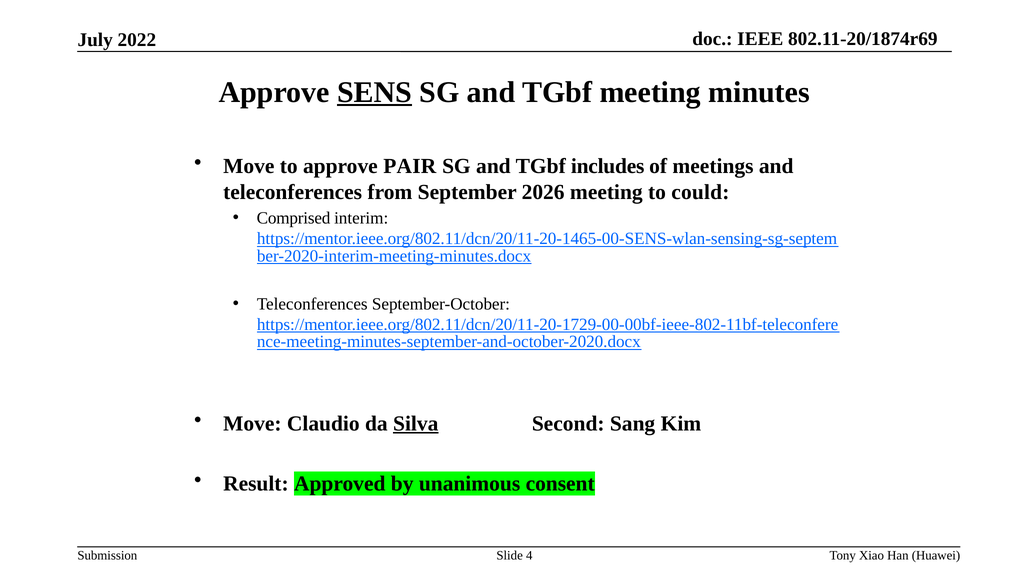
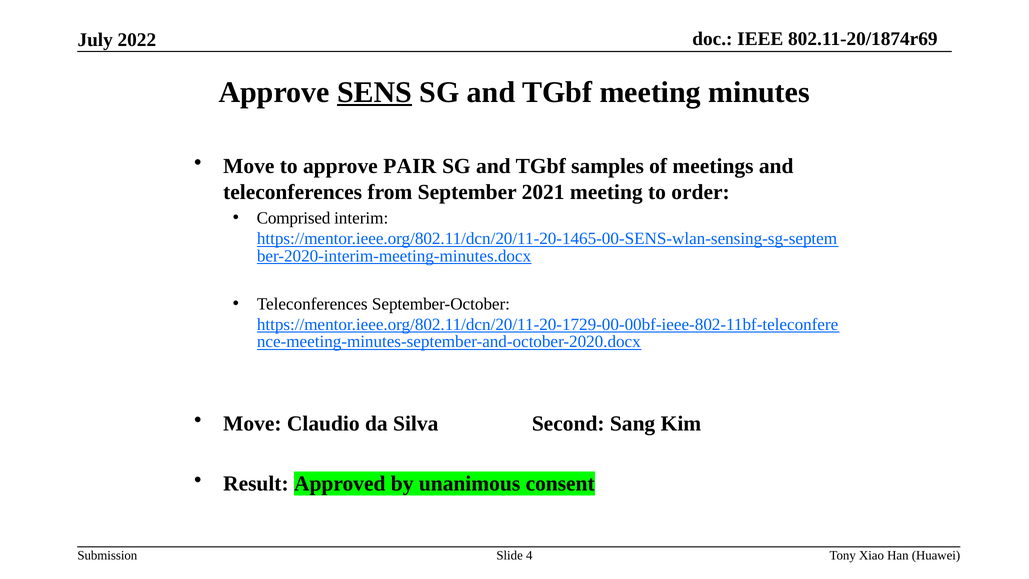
includes: includes -> samples (608, 166)
2026: 2026 -> 2021 (543, 192)
could: could -> order (700, 192)
Silva underline: present -> none (416, 423)
